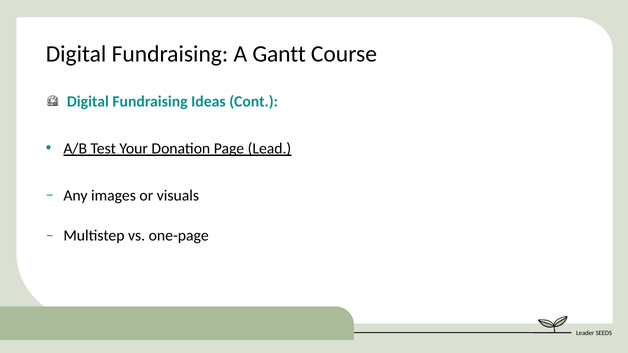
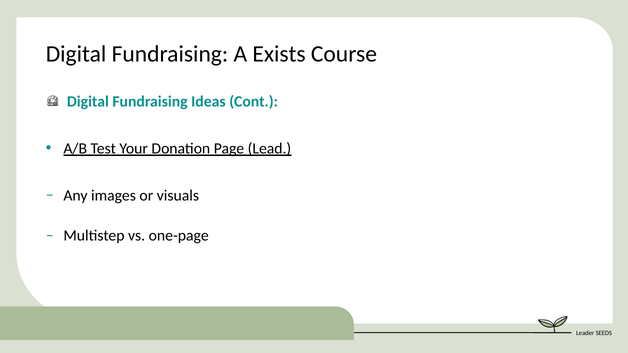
Gantt: Gantt -> Exists (279, 54)
